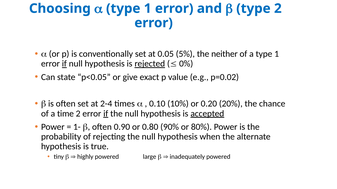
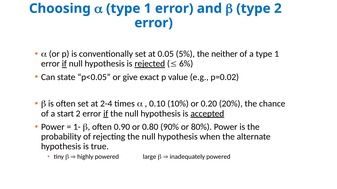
0%: 0% -> 6% (186, 64)
time: time -> start (65, 114)
